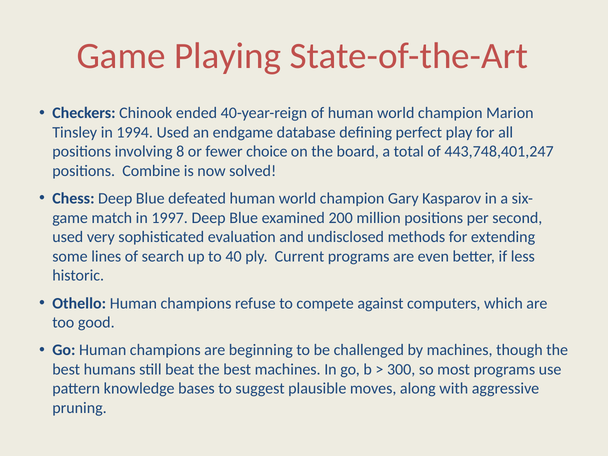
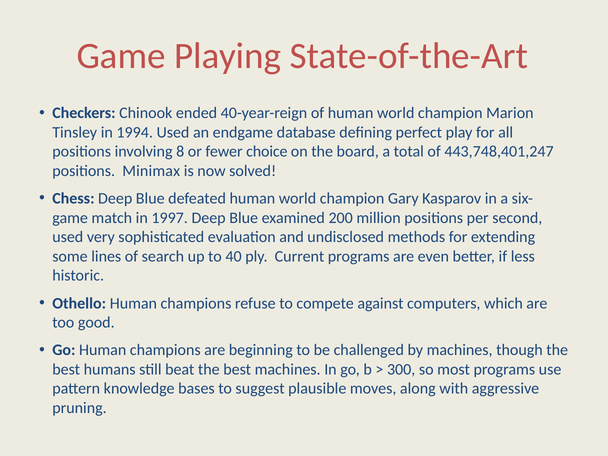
Combine: Combine -> Minimax (151, 171)
